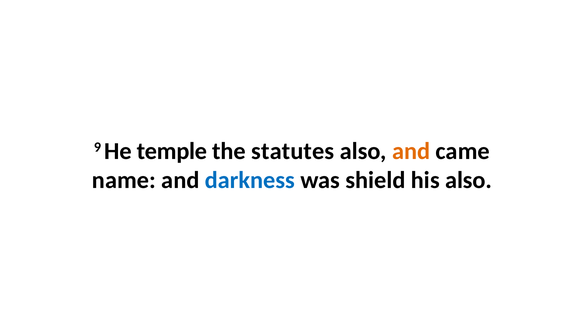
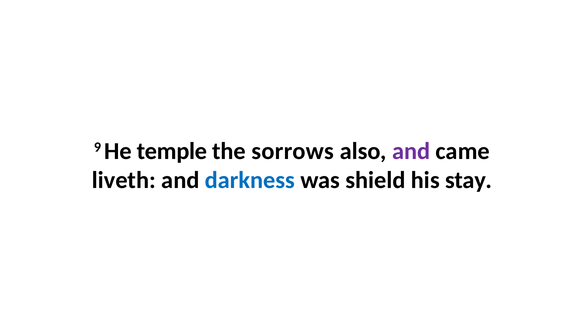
statutes: statutes -> sorrows (293, 151)
and colour: orange -> purple (411, 151)
name: name -> liveth (124, 181)
his also: also -> stay (469, 181)
